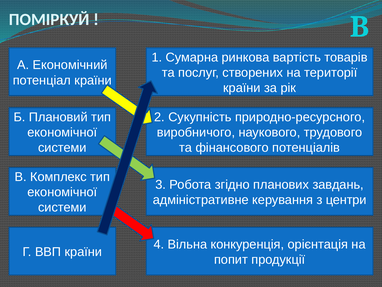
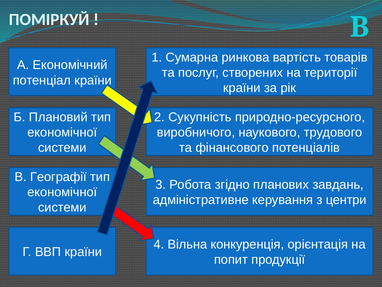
Комплекс: Комплекс -> Географії (58, 177)
